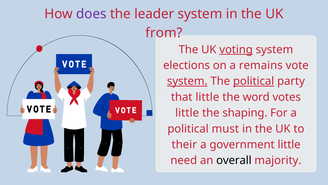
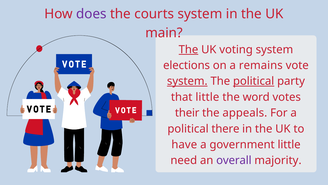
leader: leader -> courts (154, 14)
from: from -> main (164, 33)
The underline: none -> present (188, 49)
voting underline: present -> none (236, 49)
little: little -> their (187, 113)
shaping: shaping -> appeals (245, 113)
must: must -> there (225, 128)
their: their -> have (184, 144)
overall colour: black -> purple (234, 160)
